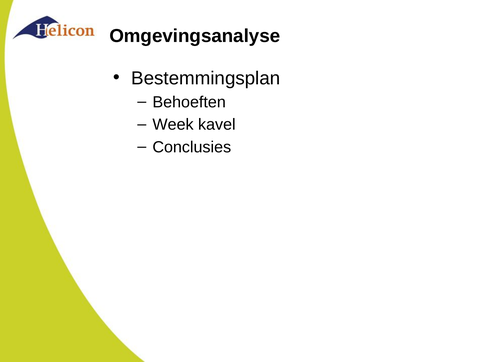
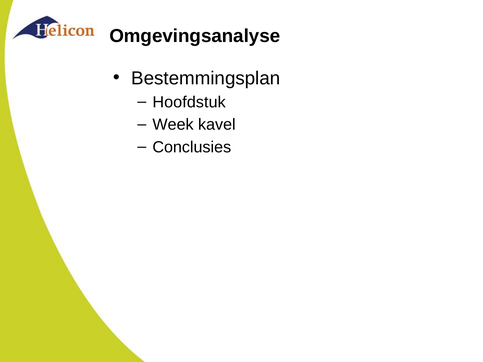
Behoeften: Behoeften -> Hoofdstuk (189, 102)
